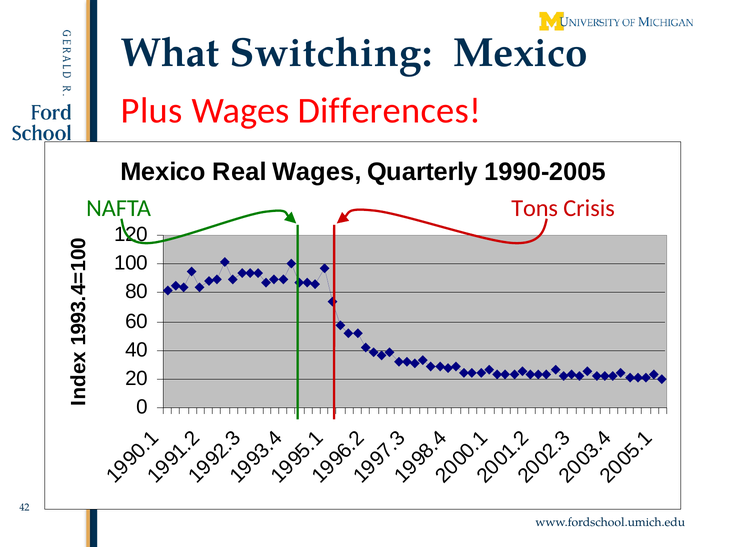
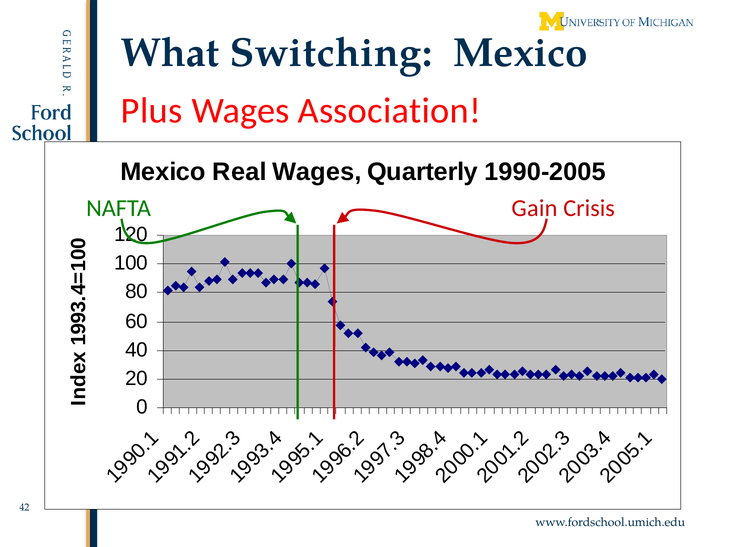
Differences: Differences -> Association (389, 111)
Tons: Tons -> Gain (534, 208)
